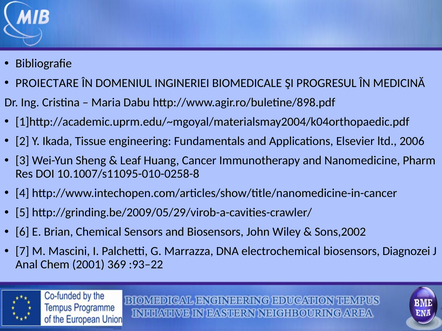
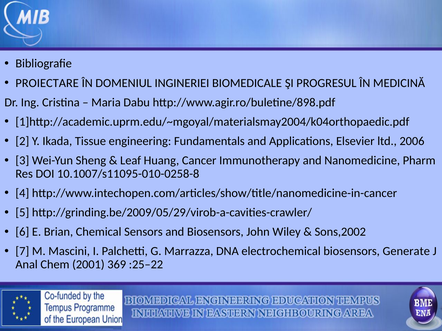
Diagnozei: Diagnozei -> Generate (406, 252)
:93–22: :93–22 -> :25–22 (146, 265)
